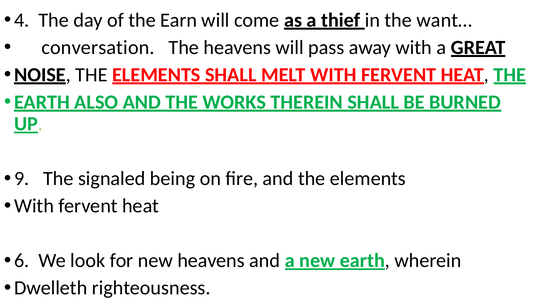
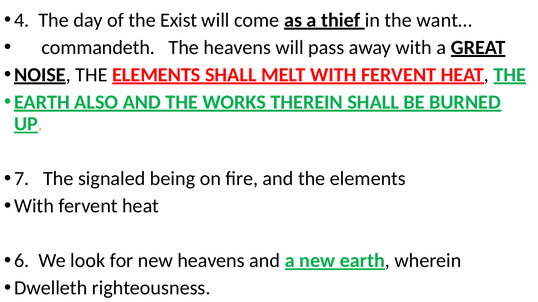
Earn: Earn -> Exist (179, 20)
conversation: conversation -> commandeth (98, 47)
9: 9 -> 7 (22, 179)
